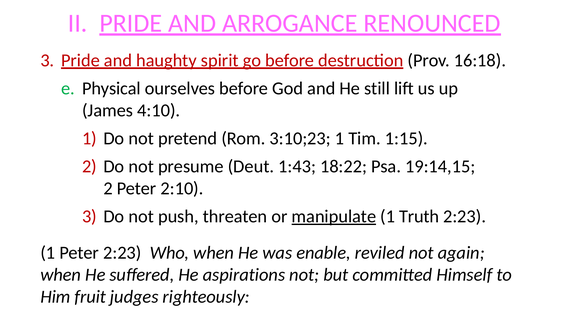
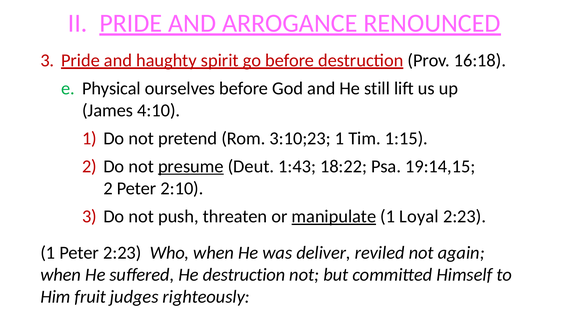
presume underline: none -> present (191, 166)
Truth: Truth -> Loyal (419, 216)
enable: enable -> deliver (324, 253)
He aspirations: aspirations -> destruction (244, 275)
